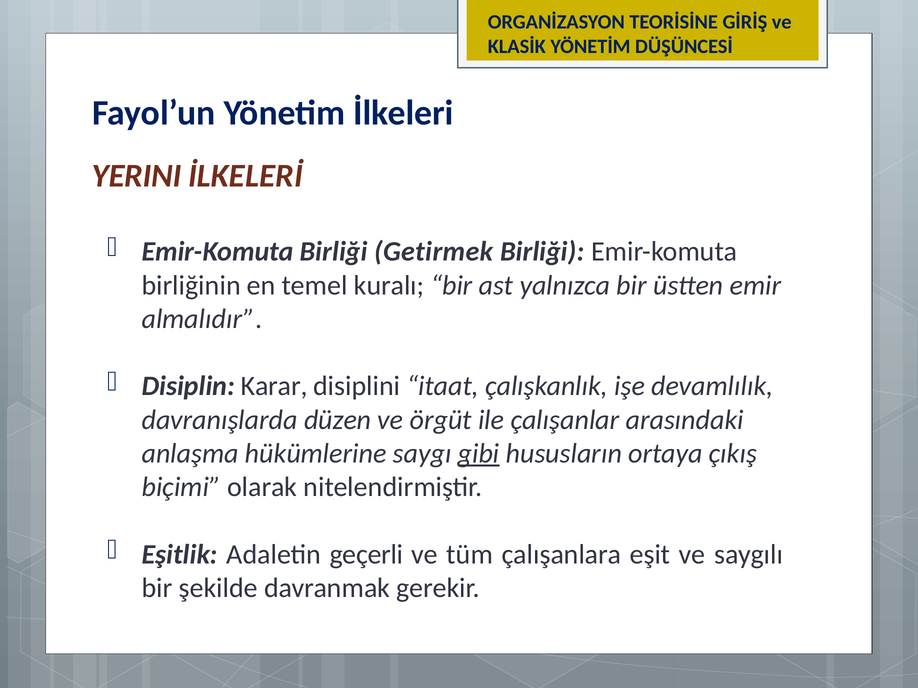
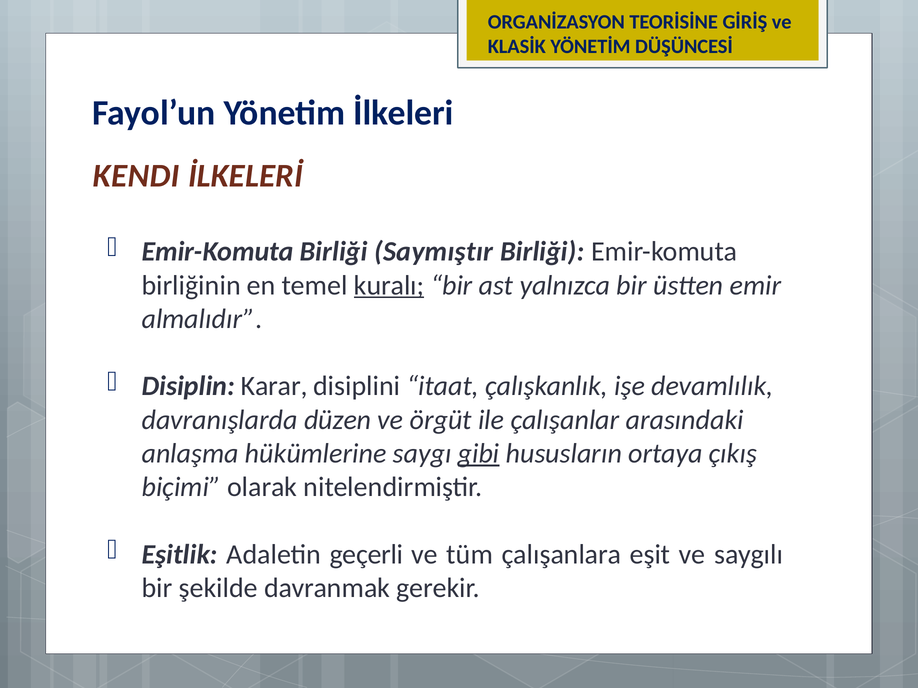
YERINI: YERINI -> KENDI (136, 176)
Getirmek: Getirmek -> Saymıştır (434, 252)
kuralı underline: none -> present (389, 286)
